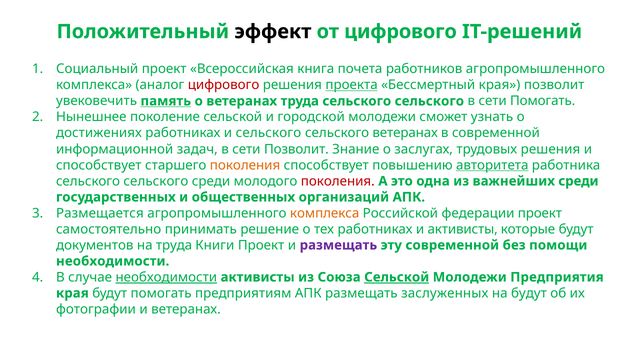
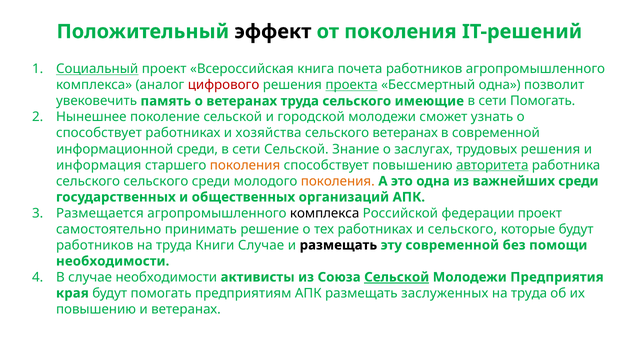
от цифрового: цифрового -> поколения (400, 32)
Социальный underline: none -> present (97, 69)
Бессмертный края: края -> одна (500, 85)
память underline: present -> none (166, 101)
труда сельского сельского: сельского -> имеющие (429, 101)
достижениях: достижениях -> способствует (99, 133)
и сельского: сельского -> хозяйства (269, 133)
информационной задач: задач -> среди (197, 149)
сети Позволит: Позволит -> Сельской (296, 149)
способствует: способствует -> информация (99, 165)
поколения colour: red -> orange (338, 181)
комплекса colour: orange -> black (325, 213)
и активисты: активисты -> сельского (463, 229)
документов: документов -> работников (95, 246)
Книги Проект: Проект -> Случае (261, 246)
размещать colour: purple -> black (338, 246)
необходимости underline: present -> none (166, 278)
будут: будут -> труда (529, 294)
фотографии: фотографии -> повышению (96, 310)
